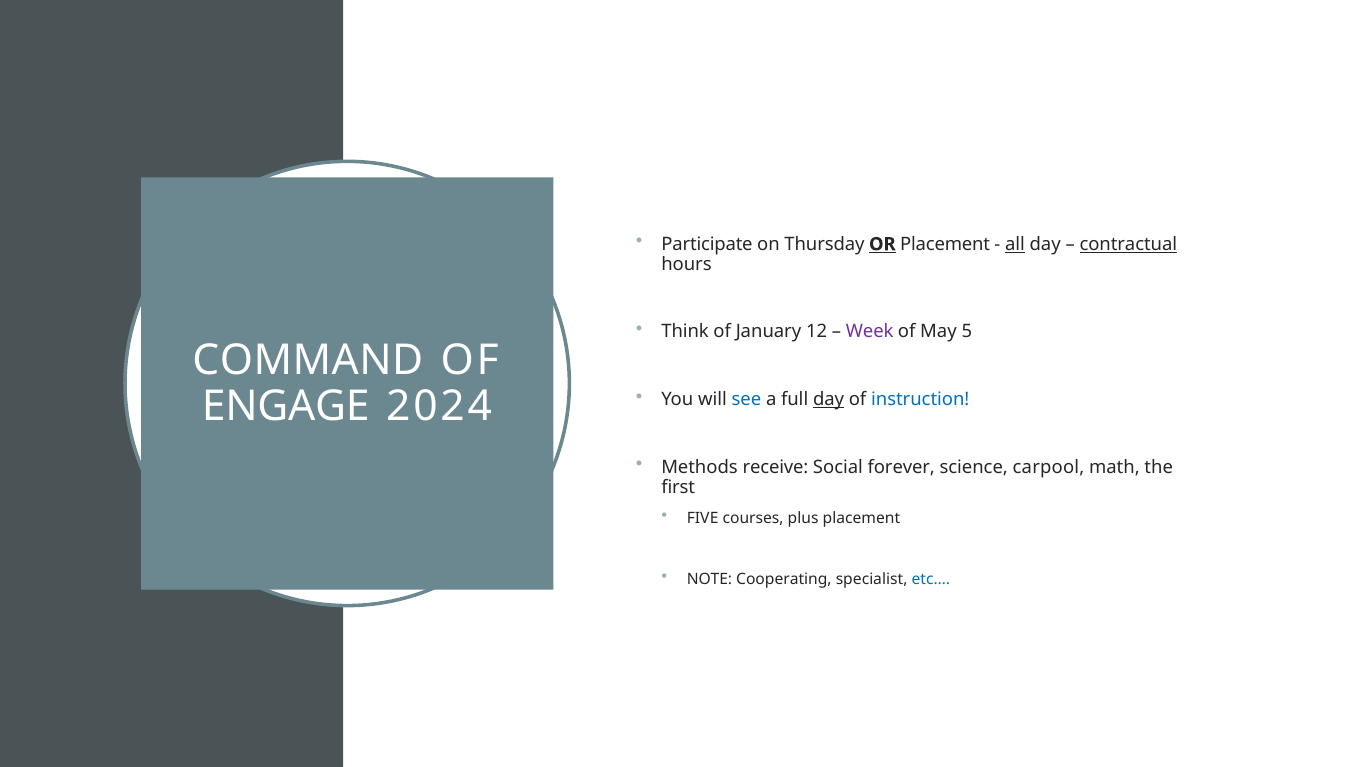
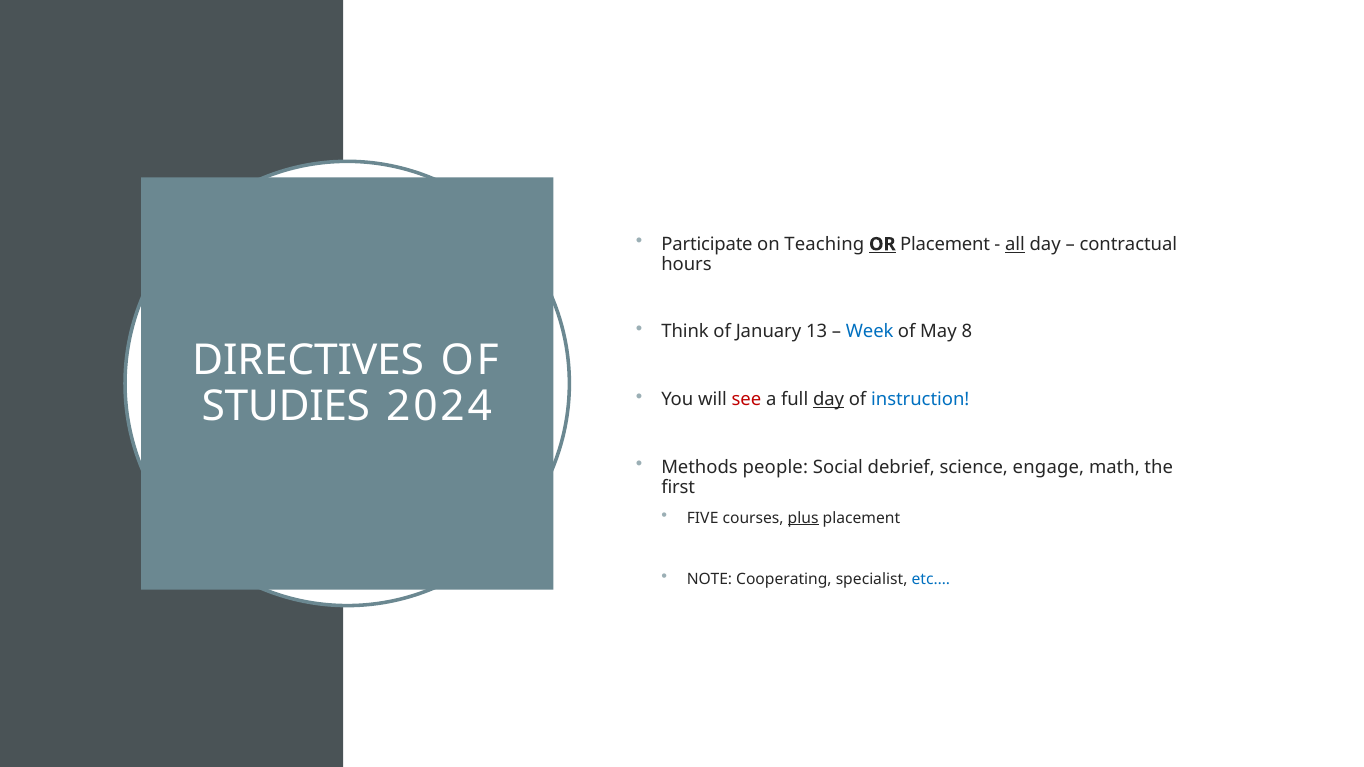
Thursday: Thursday -> Teaching (824, 244)
contractual underline: present -> none (1128, 244)
12: 12 -> 13 (817, 332)
Week colour: purple -> blue (870, 332)
5: 5 -> 8 (967, 332)
COMMAND: COMMAND -> DIRECTIVES (308, 360)
see colour: blue -> red (746, 400)
ENGAGE: ENGAGE -> STUDIES (286, 406)
receive: receive -> people (775, 467)
forever: forever -> debrief (901, 467)
carpool: carpool -> engage (1048, 467)
plus underline: none -> present (803, 518)
